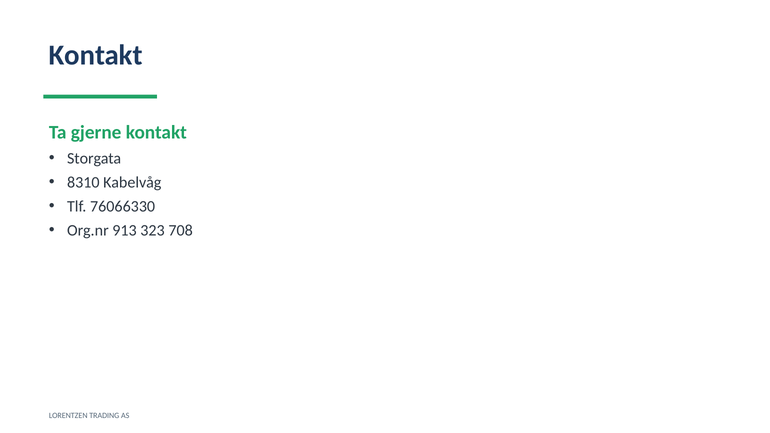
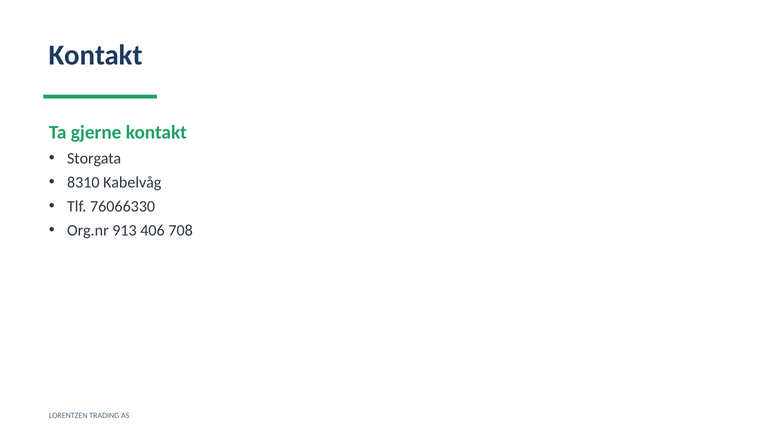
323: 323 -> 406 (153, 231)
